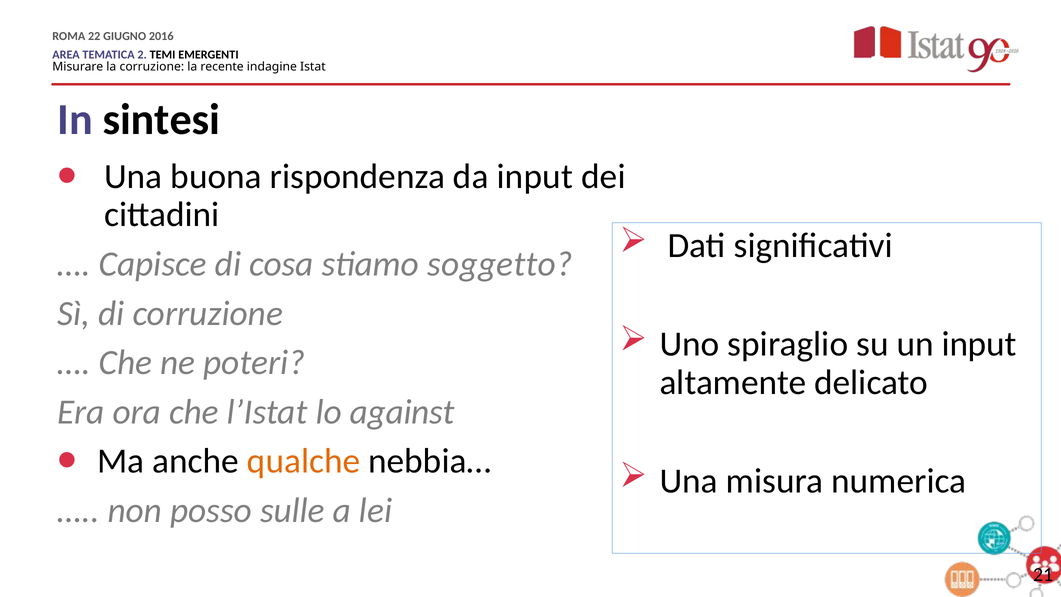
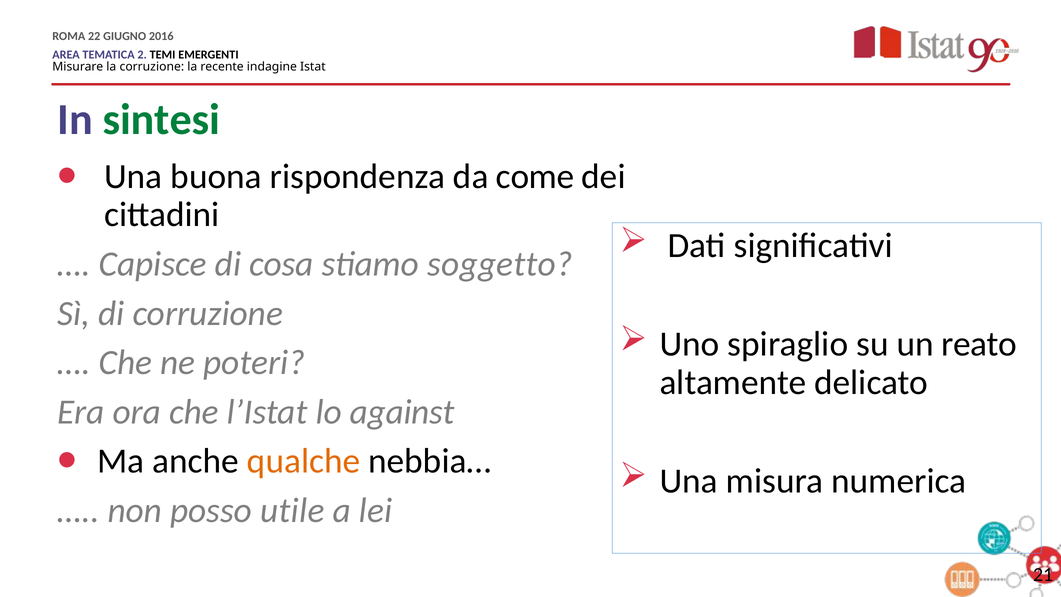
sintesi colour: black -> green (161, 120)
da input: input -> come (535, 177)
un input: input -> reato (979, 344)
sulle: sulle -> utile (292, 510)
